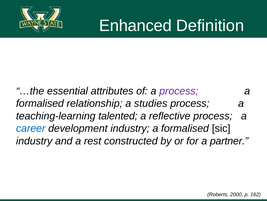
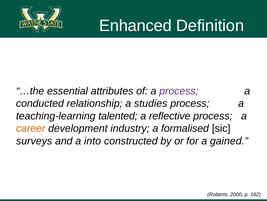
formalised: formalised -> conducted (40, 103)
career colour: blue -> orange (31, 128)
industry: industry -> surveys (34, 140)
rest: rest -> into (93, 140)
partner: partner -> gained (229, 140)
